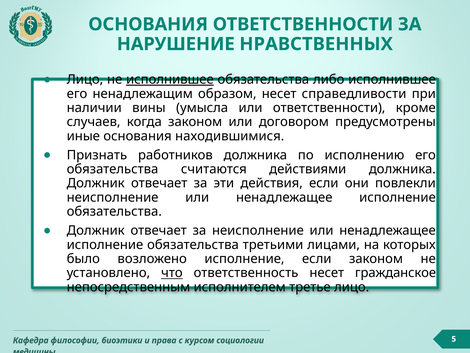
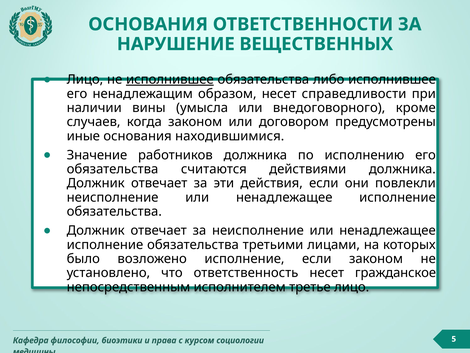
НРАВСТВЕННЫХ: НРАВСТВЕННЫХ -> ВЕЩЕСТВЕННЫХ (316, 44)
или ответственности: ответственности -> внедоговорного (329, 108)
Признать: Признать -> Значение (97, 155)
что underline: present -> none (172, 273)
